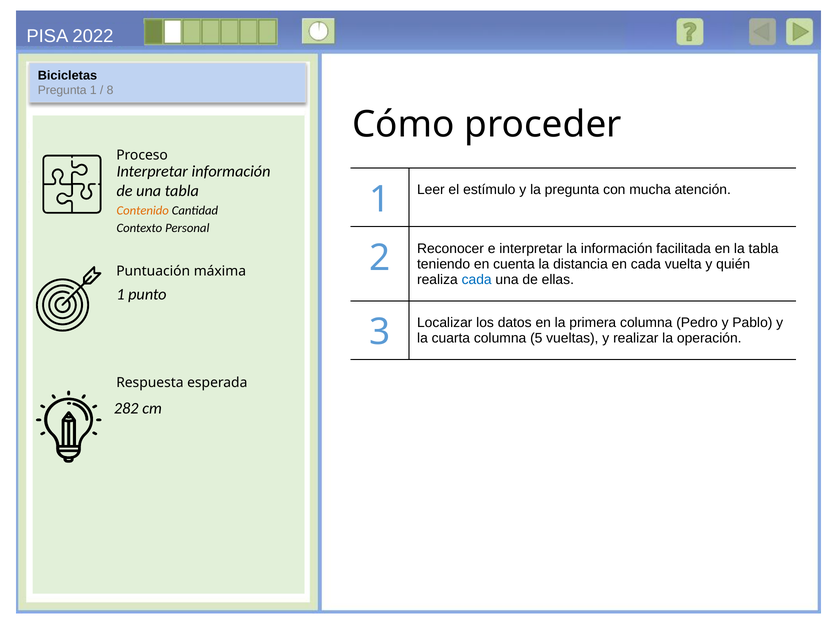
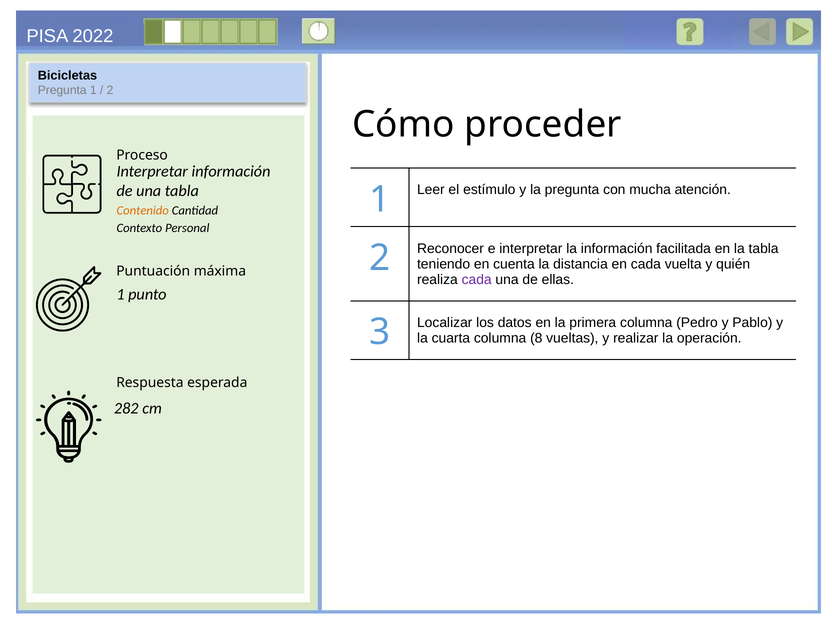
8: 8 -> 2 (110, 90)
cada colour: blue -> purple (477, 279)
5: 5 -> 8 (536, 338)
